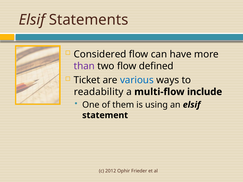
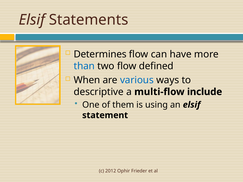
Considered: Considered -> Determines (100, 54)
than colour: purple -> blue (84, 66)
Ticket: Ticket -> When (87, 80)
readability: readability -> descriptive (99, 92)
